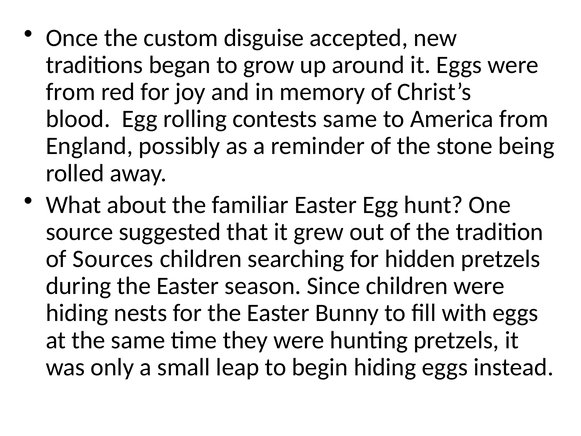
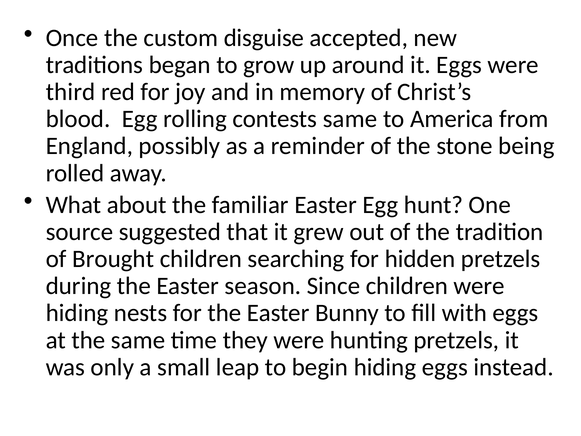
from: from -> third (71, 92)
Sources: Sources -> Brought (113, 259)
